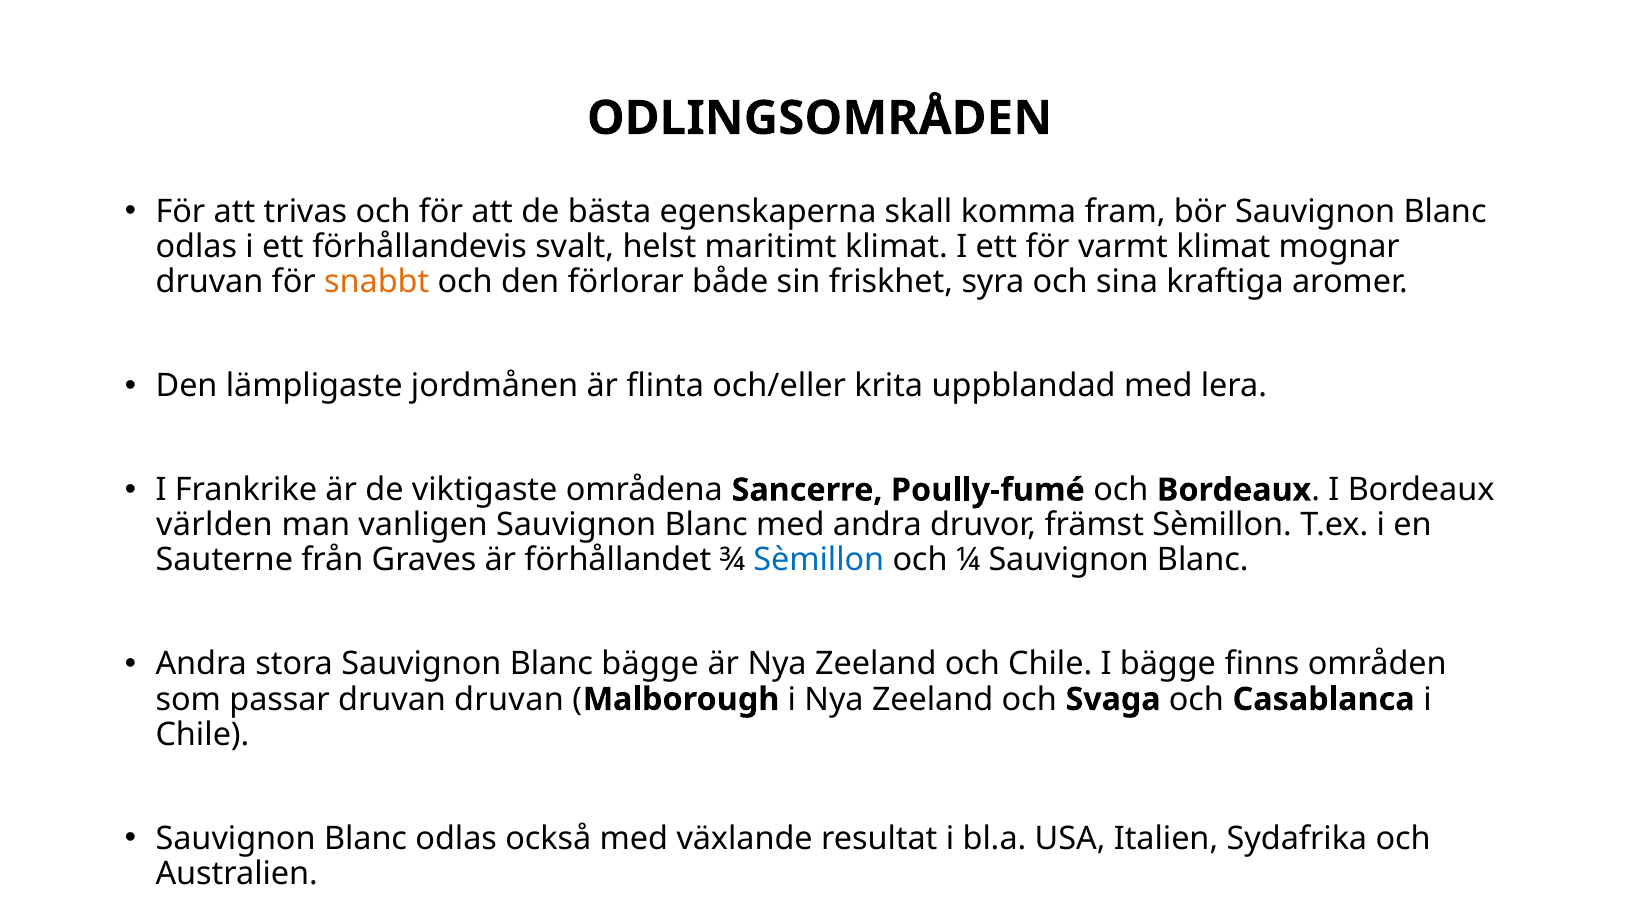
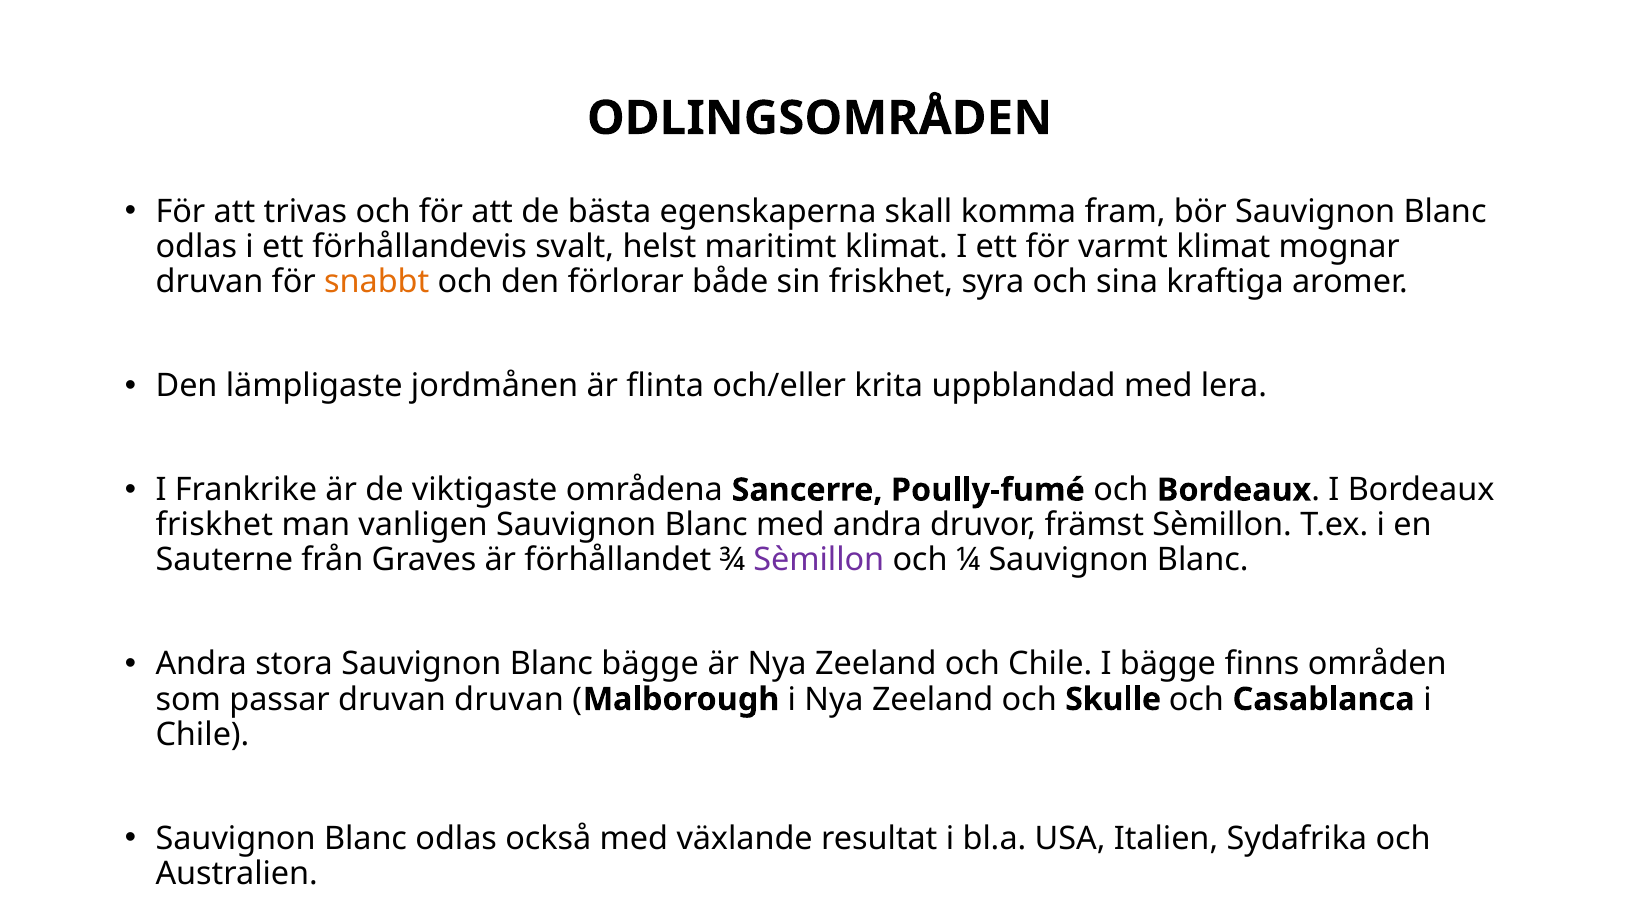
världen: världen -> friskhet (214, 525)
Sèmillon colour: blue -> purple (819, 560)
Svaga: Svaga -> Skulle (1113, 699)
